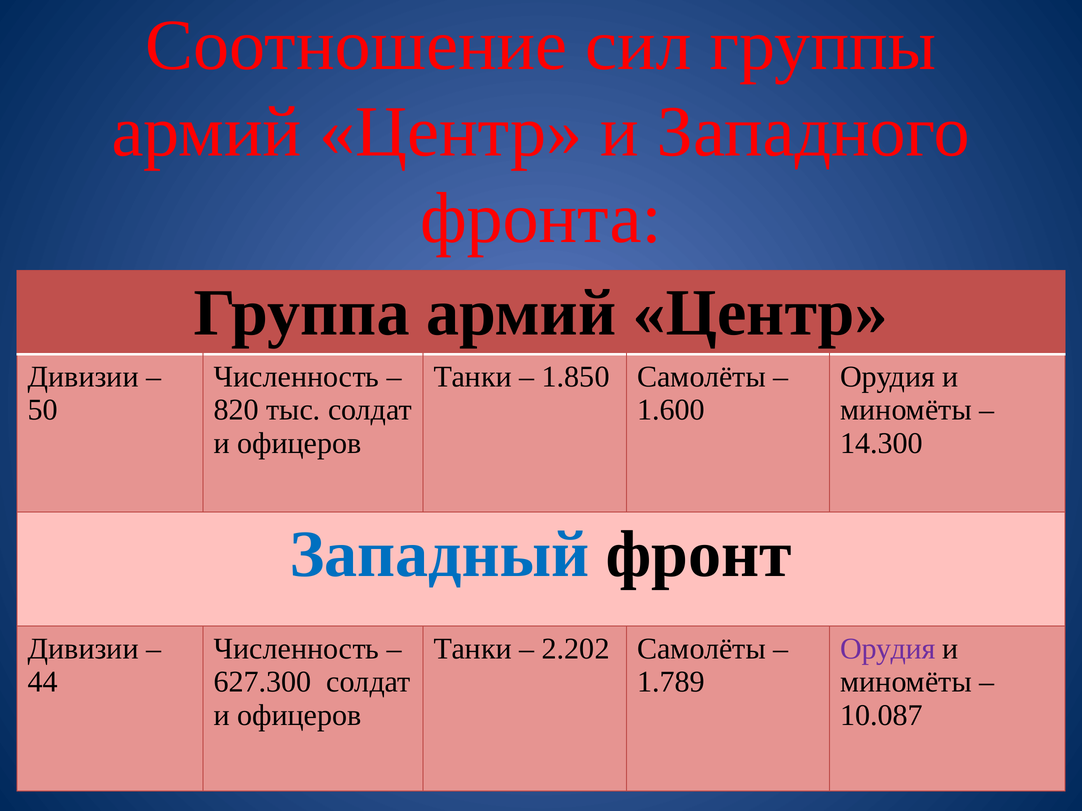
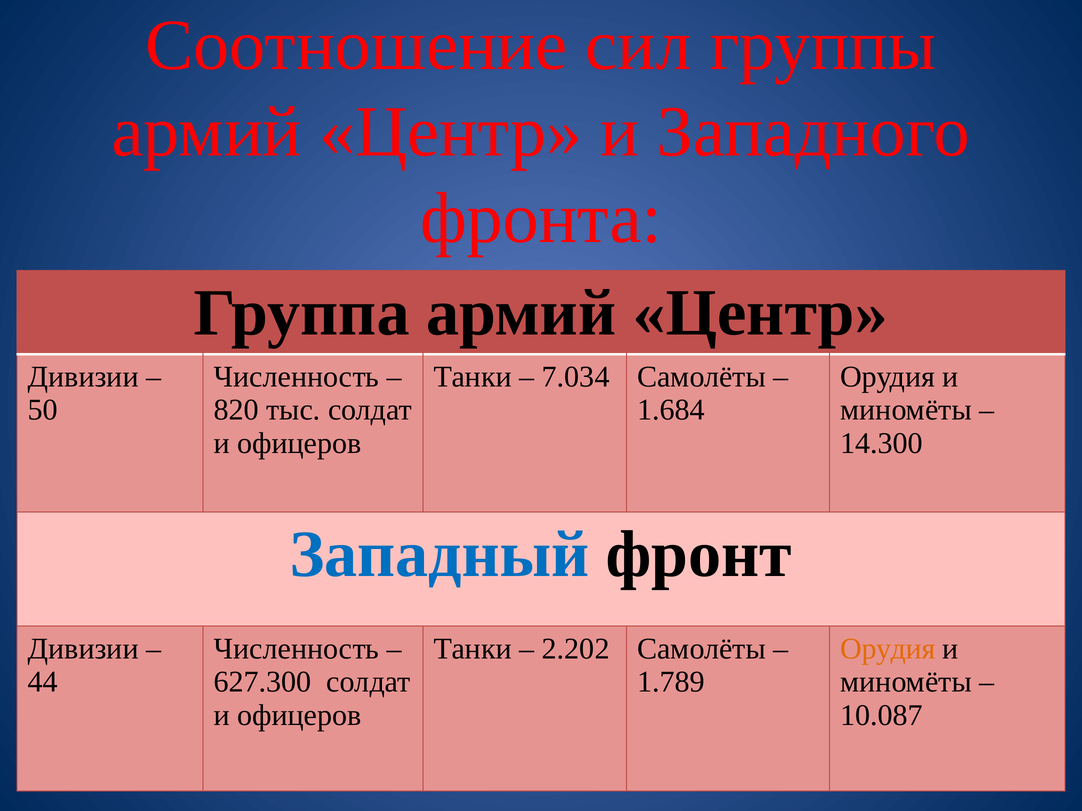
1.850: 1.850 -> 7.034 (576, 377)
1.600: 1.600 -> 1.684 (671, 410)
Орудия colour: purple -> orange (888, 649)
